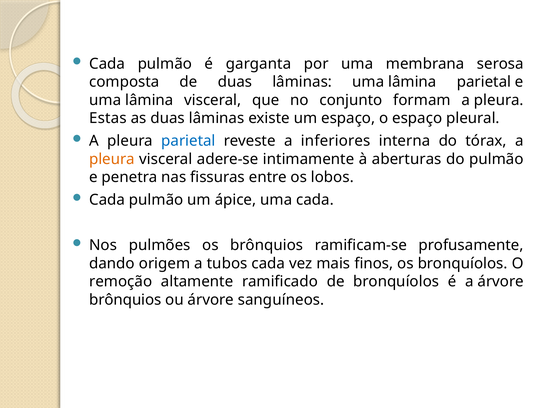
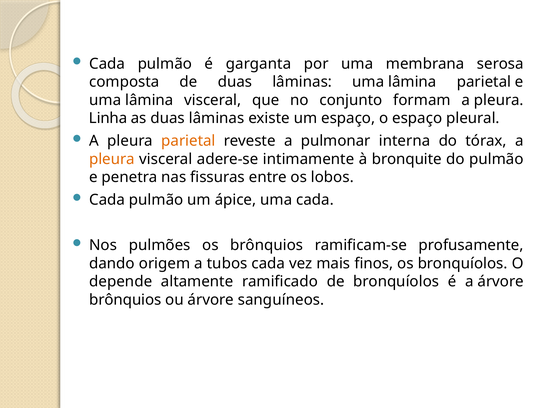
Estas: Estas -> Linha (108, 118)
parietal colour: blue -> orange (188, 141)
inferiores: inferiores -> pulmonar (336, 141)
aberturas: aberturas -> bronquite (407, 159)
remoção: remoção -> depende (121, 282)
